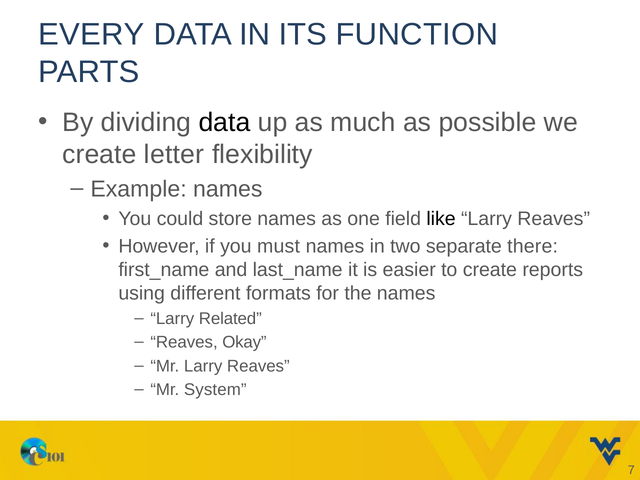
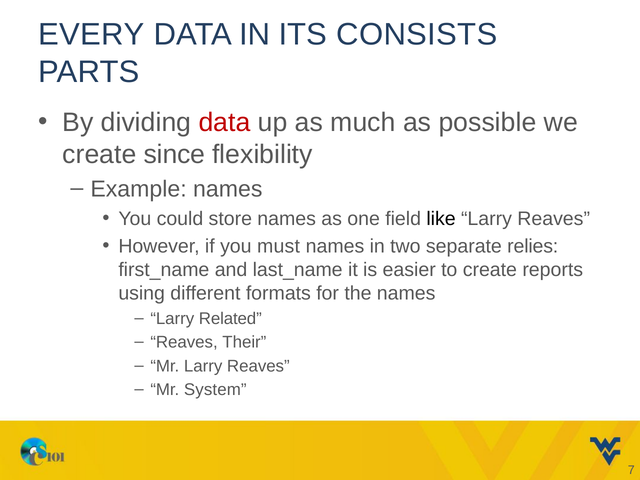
FUNCTION: FUNCTION -> CONSISTS (417, 35)
data colour: black -> red (225, 122)
letter: letter -> since (174, 154)
there: there -> relies (533, 246)
Okay: Okay -> Their (244, 342)
